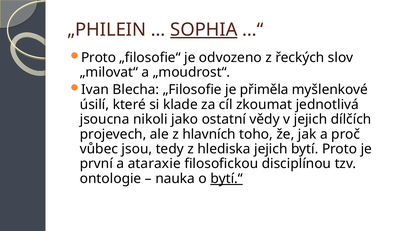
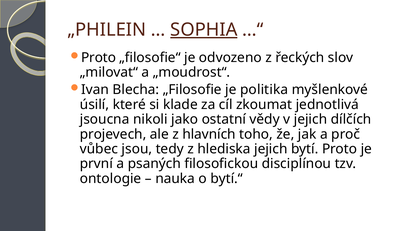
přiměla: přiměla -> politika (264, 90)
ataraxie: ataraxie -> psaných (154, 164)
bytí.“ underline: present -> none (227, 179)
